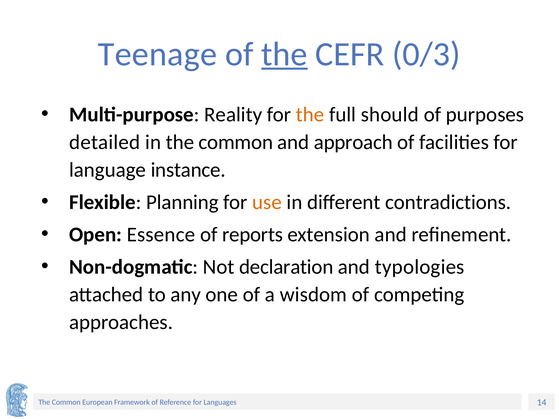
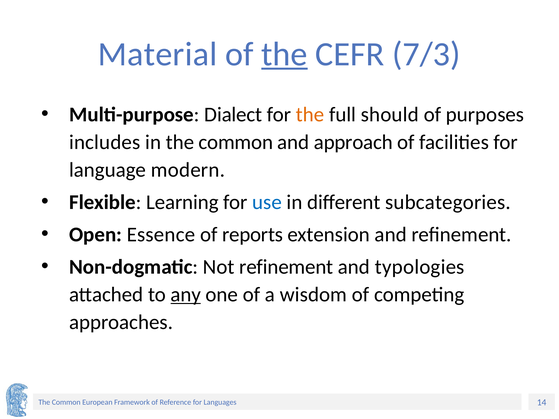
Teenage: Teenage -> Material (158, 54)
0/3: 0/3 -> 7/3 (426, 54)
Reality: Reality -> Dialect (233, 115)
detailed: detailed -> includes (105, 142)
instance: instance -> modern (188, 170)
Planning: Planning -> Learning (182, 202)
use colour: orange -> blue (267, 202)
contradictions: contradictions -> subcategories (448, 202)
Not declaration: declaration -> refinement (286, 267)
any underline: none -> present (186, 295)
